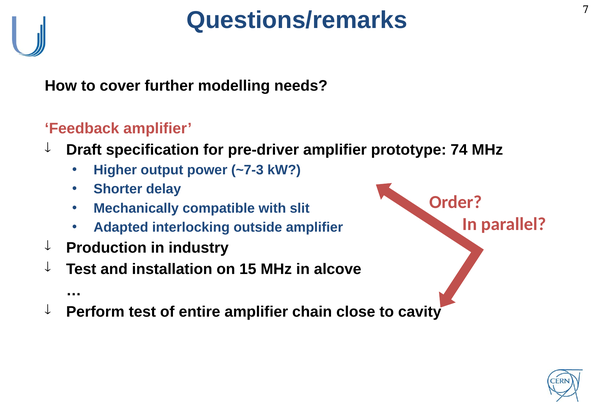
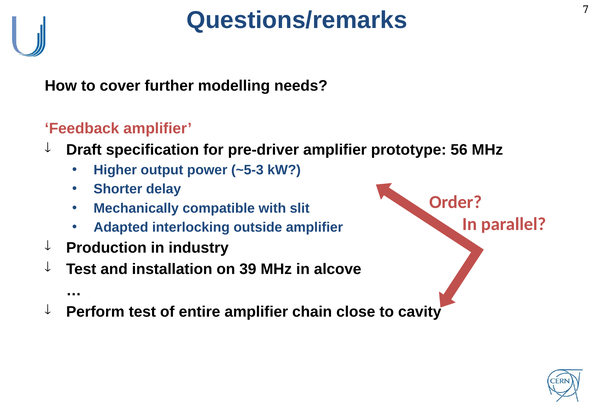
74: 74 -> 56 (459, 150)
~7-3: ~7-3 -> ~5-3 (247, 170)
15: 15 -> 39 (248, 269)
